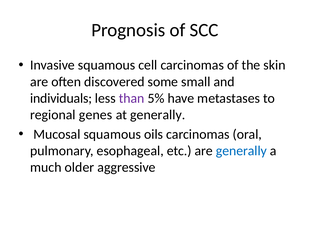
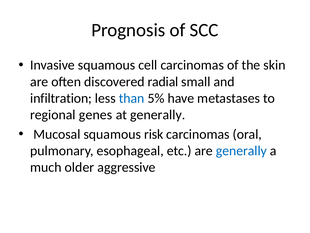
some: some -> radial (163, 82)
individuals: individuals -> infiltration (61, 98)
than colour: purple -> blue (132, 98)
oils: oils -> risk (154, 134)
